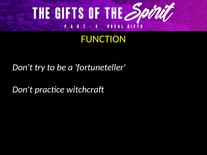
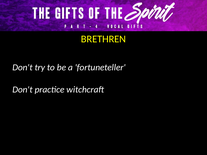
FUNCTION: FUNCTION -> BRETHREN (103, 39)
